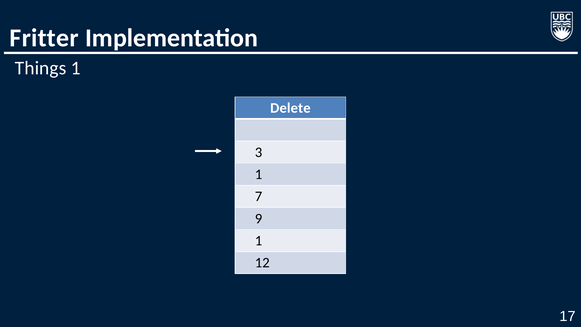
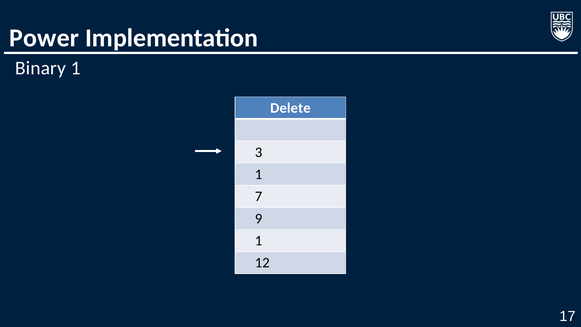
Fritter: Fritter -> Power (44, 38)
Things: Things -> Binary (41, 68)
